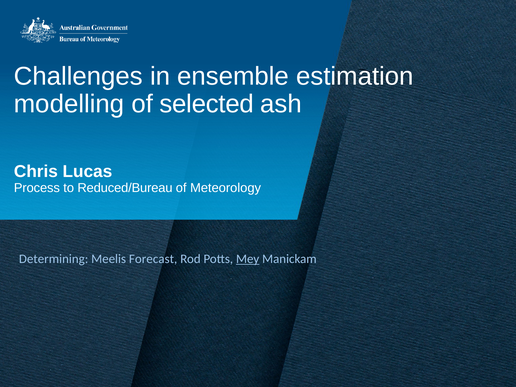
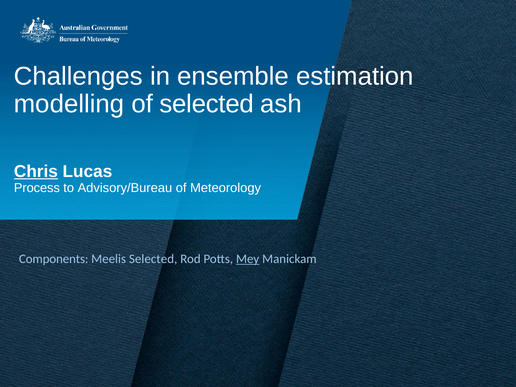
Chris underline: none -> present (36, 172)
Reduced/Bureau: Reduced/Bureau -> Advisory/Bureau (125, 188)
Determining: Determining -> Components (54, 259)
Meelis Forecast: Forecast -> Selected (153, 259)
